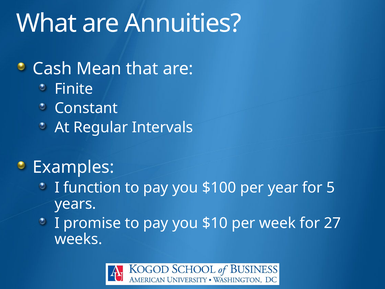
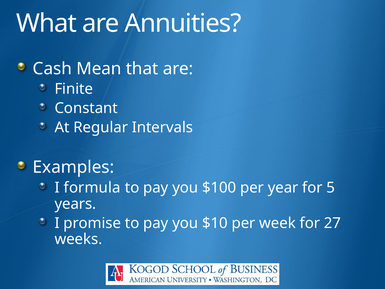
function: function -> formula (92, 188)
